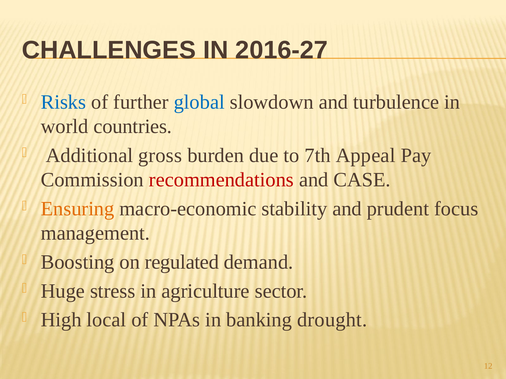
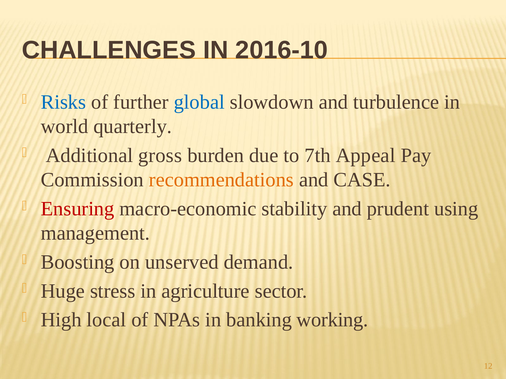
2016-27: 2016-27 -> 2016-10 (282, 50)
countries: countries -> quarterly (133, 127)
recommendations colour: red -> orange (221, 180)
Ensuring colour: orange -> red (78, 209)
focus: focus -> using (456, 209)
regulated: regulated -> unserved (182, 262)
drought: drought -> working (332, 320)
